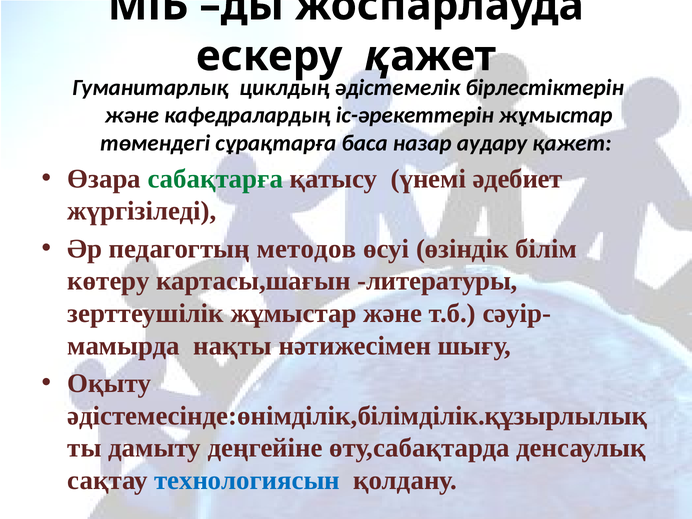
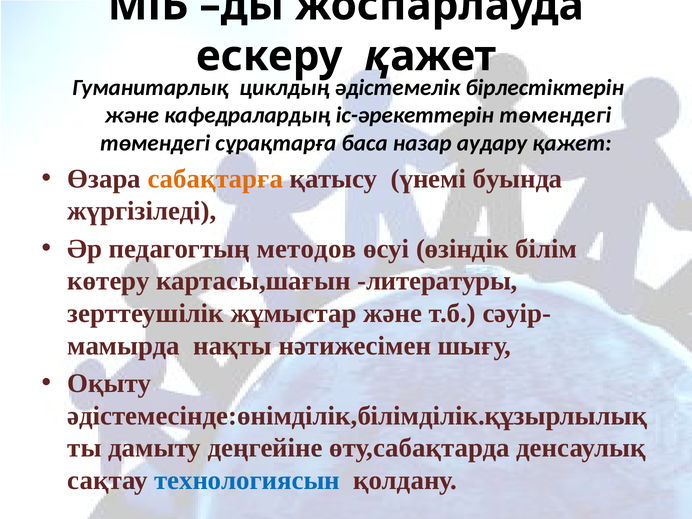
іс-әрекеттерін жұмыстар: жұмыстар -> төмендегі (555, 115)
сабақтарға colour: green -> orange (215, 179)
әдебиет: әдебиет -> буында (518, 179)
